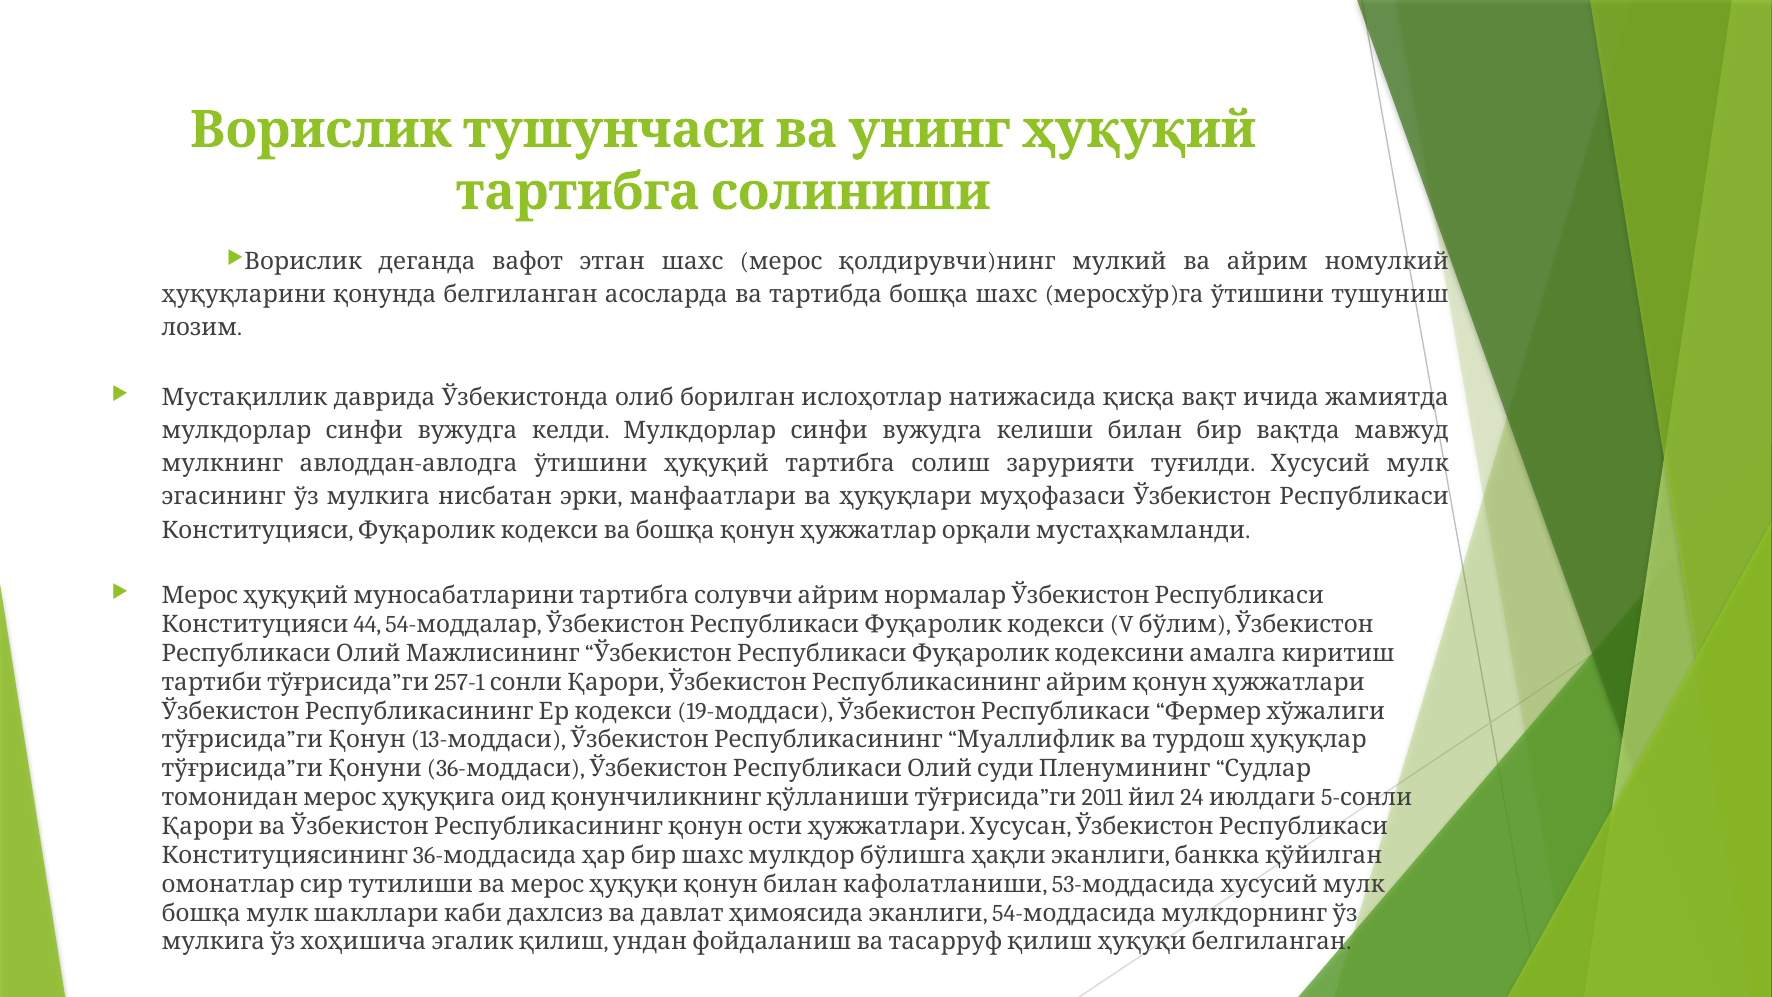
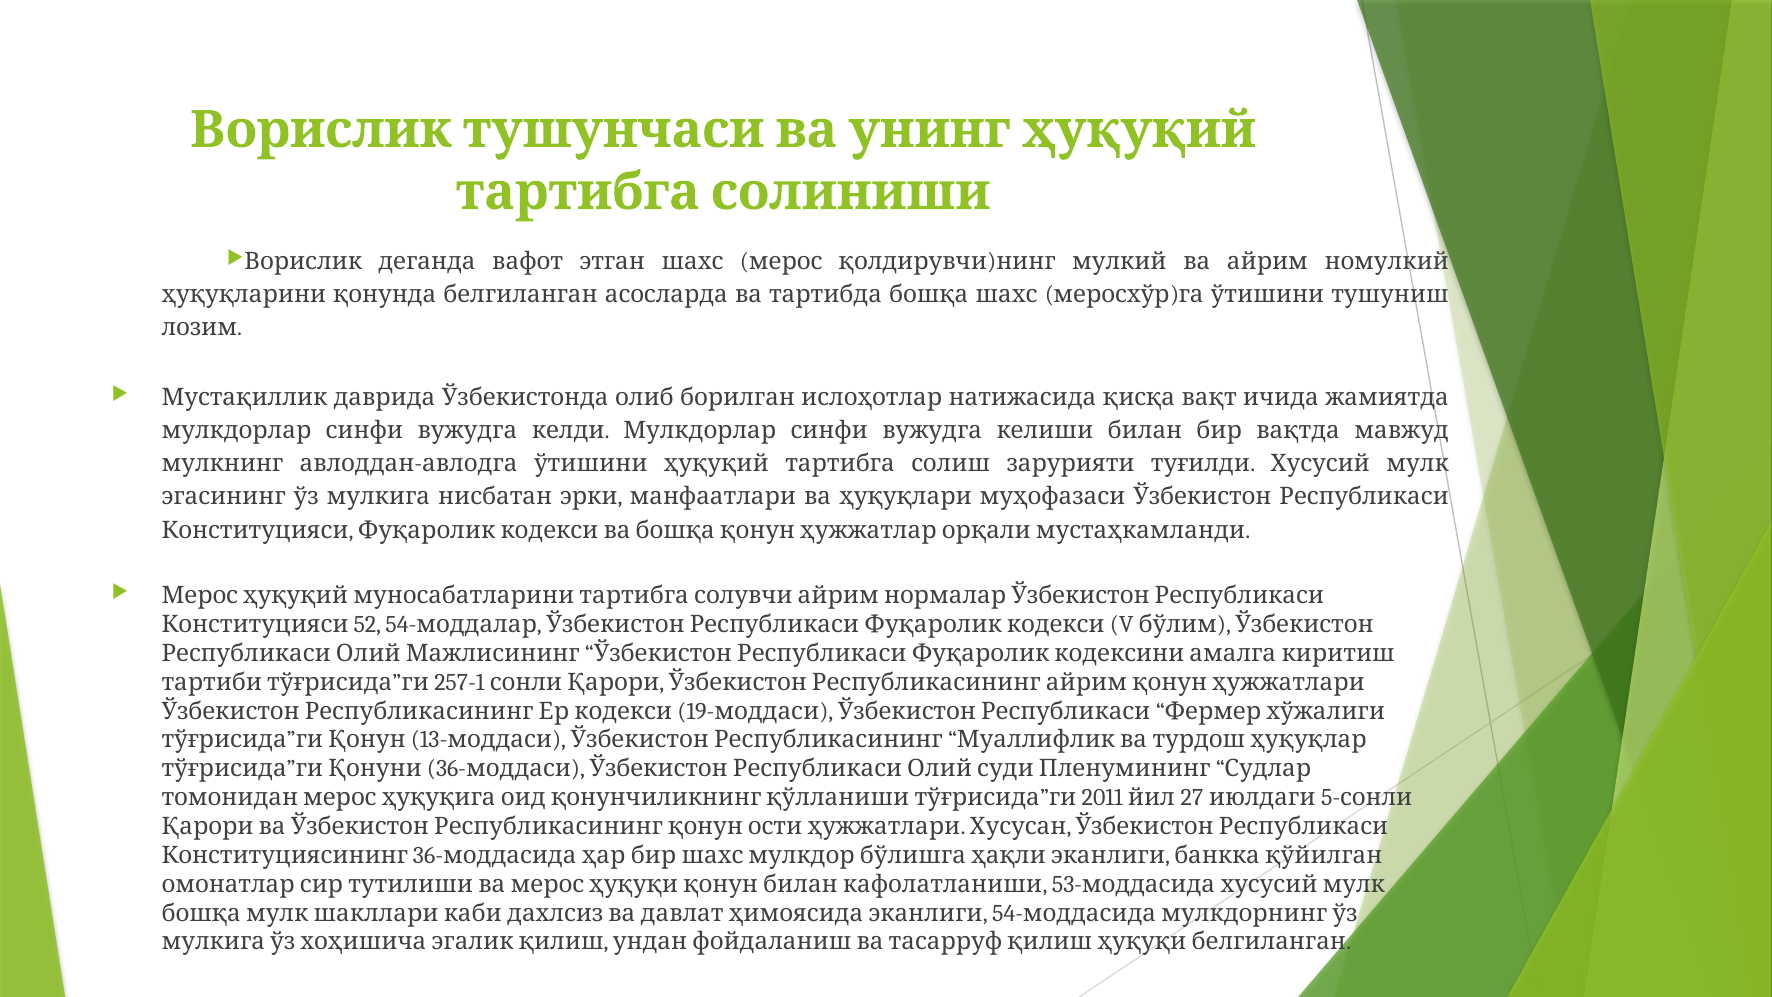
44: 44 -> 52 (367, 625)
24: 24 -> 27 (1192, 798)
